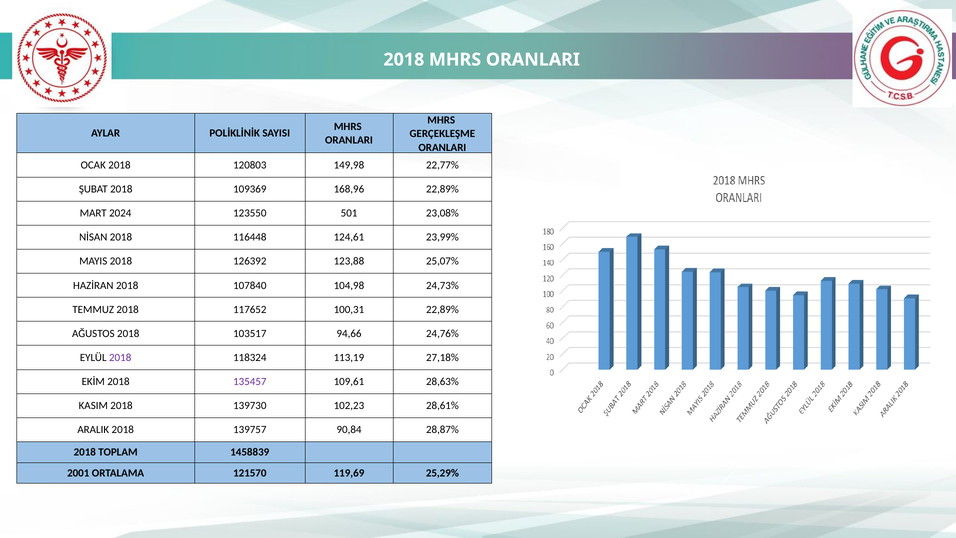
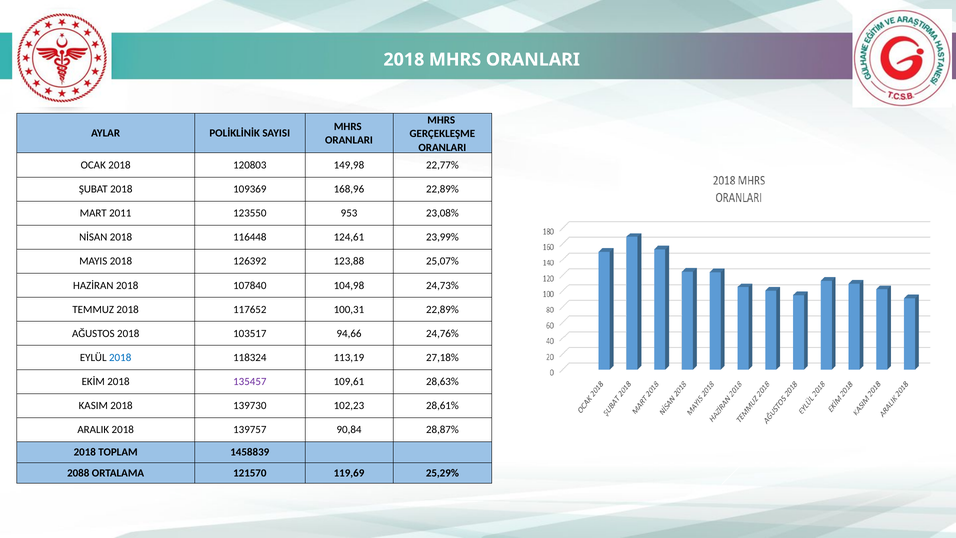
2024: 2024 -> 2011 (120, 213)
501: 501 -> 953 (349, 213)
2018 colour: purple -> blue (120, 357)
2001: 2001 -> 2088 (78, 473)
